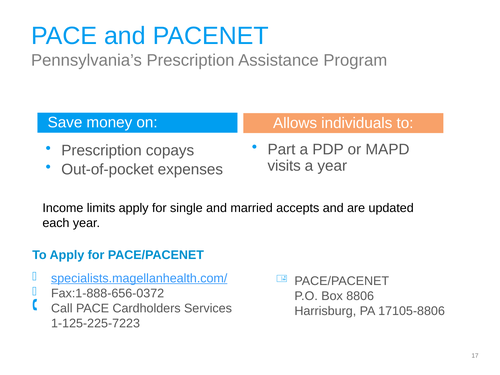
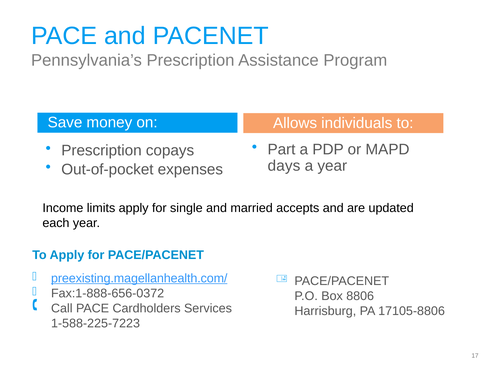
visits: visits -> days (284, 166)
specialists.magellanhealth.com/: specialists.magellanhealth.com/ -> preexisting.magellanhealth.com/ (139, 278)
1-125-225-7223: 1-125-225-7223 -> 1-588-225-7223 (96, 323)
